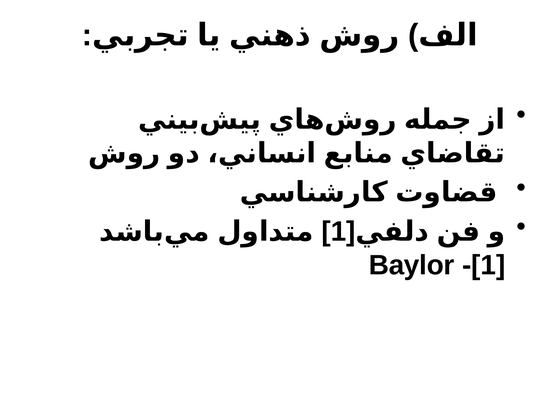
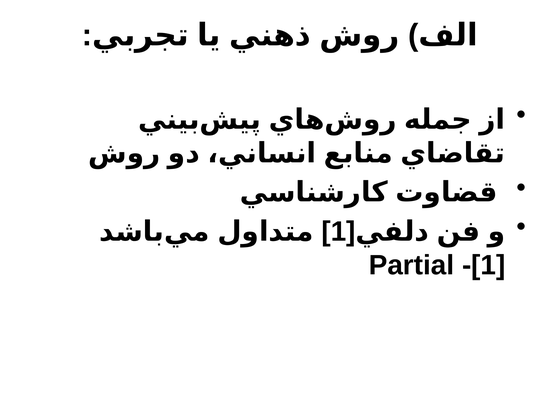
Baylor: Baylor -> Partial (411, 265)
